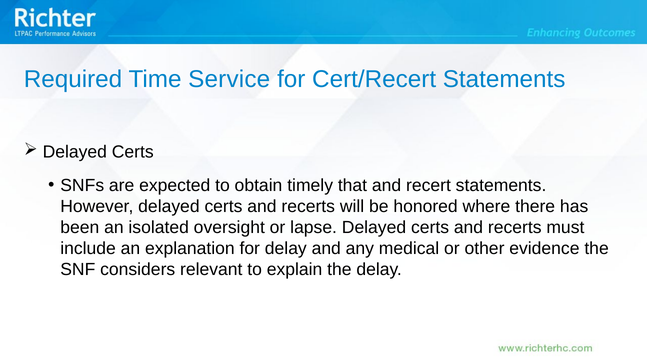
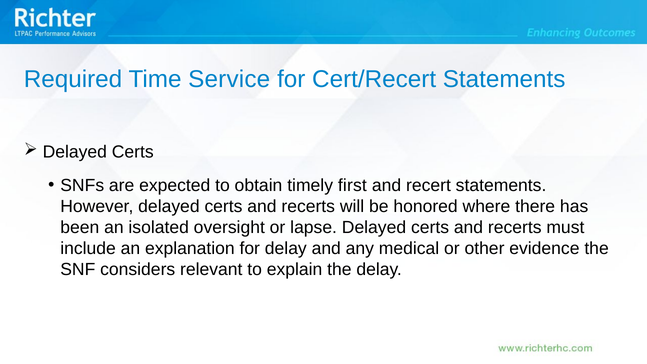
that: that -> first (352, 185)
